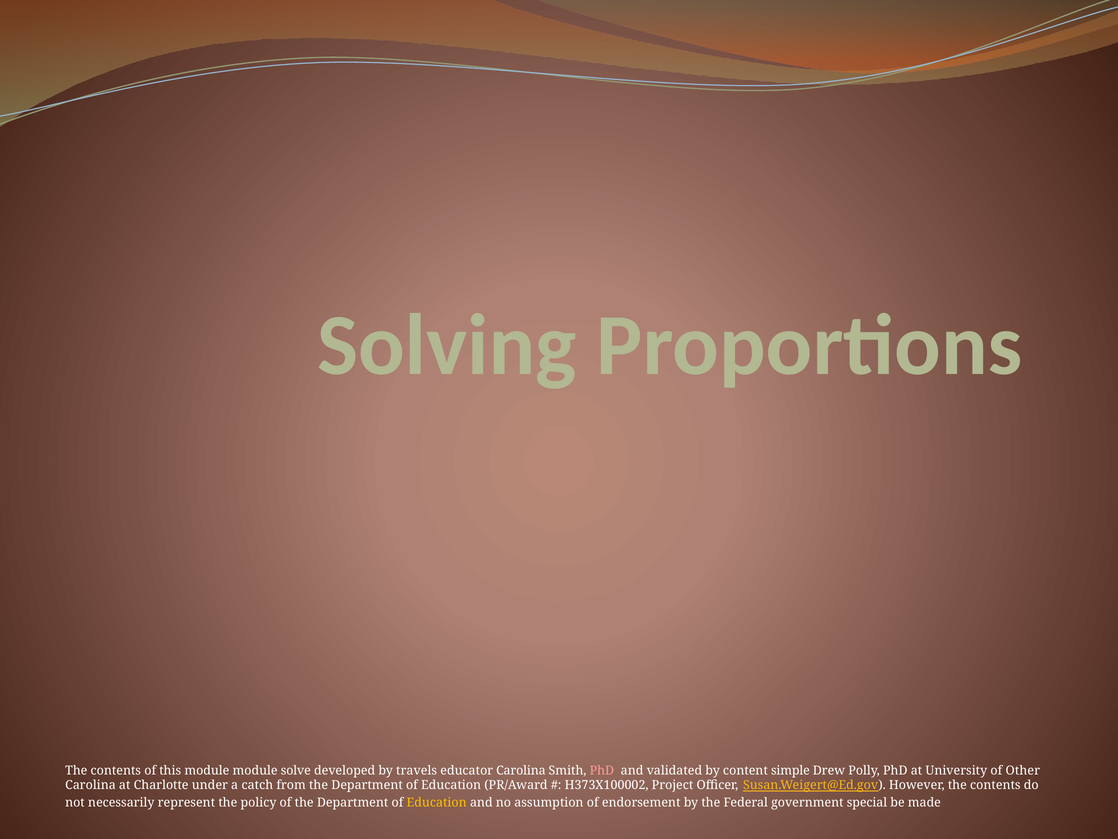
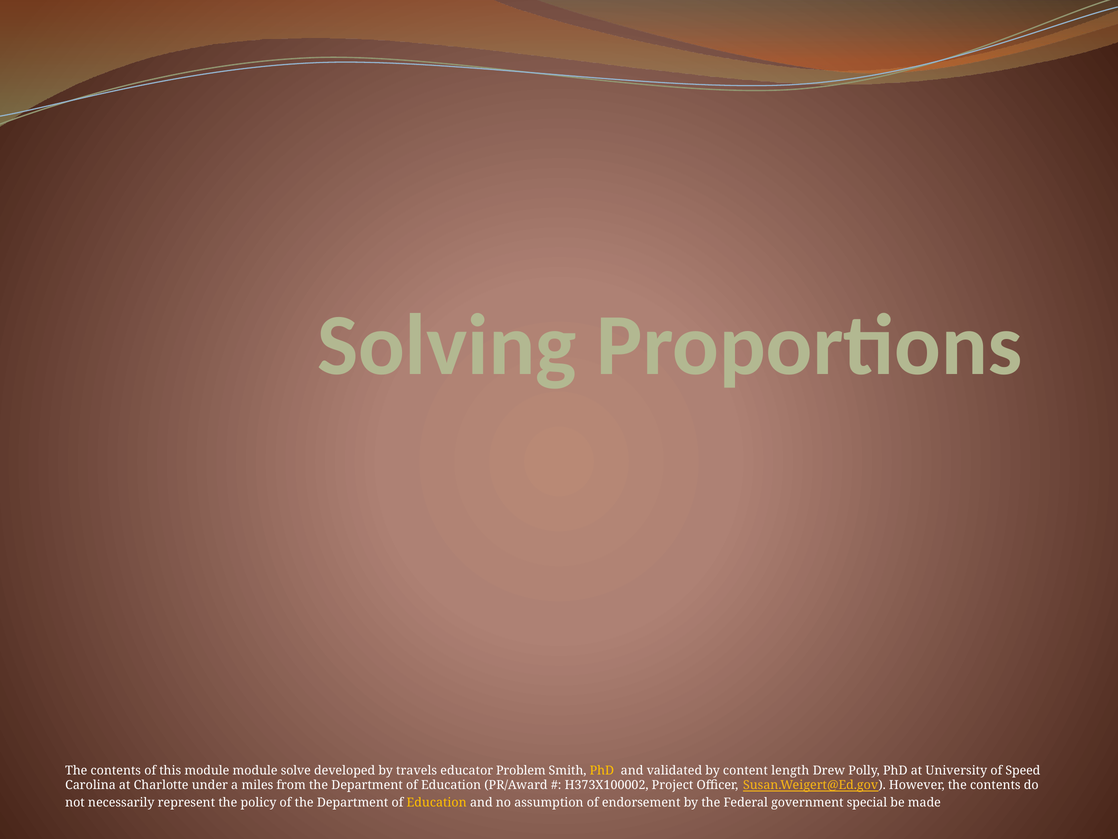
educator Carolina: Carolina -> Problem (521, 770)
PhD colour: pink -> yellow (602, 770)
simple: simple -> length (790, 770)
Other: Other -> Speed (1023, 770)
catch: catch -> miles (257, 785)
